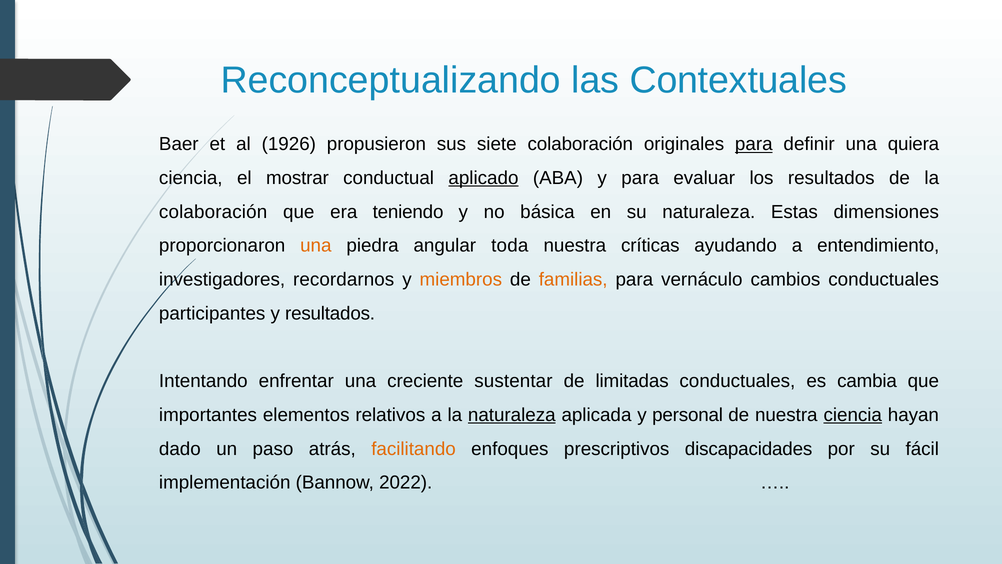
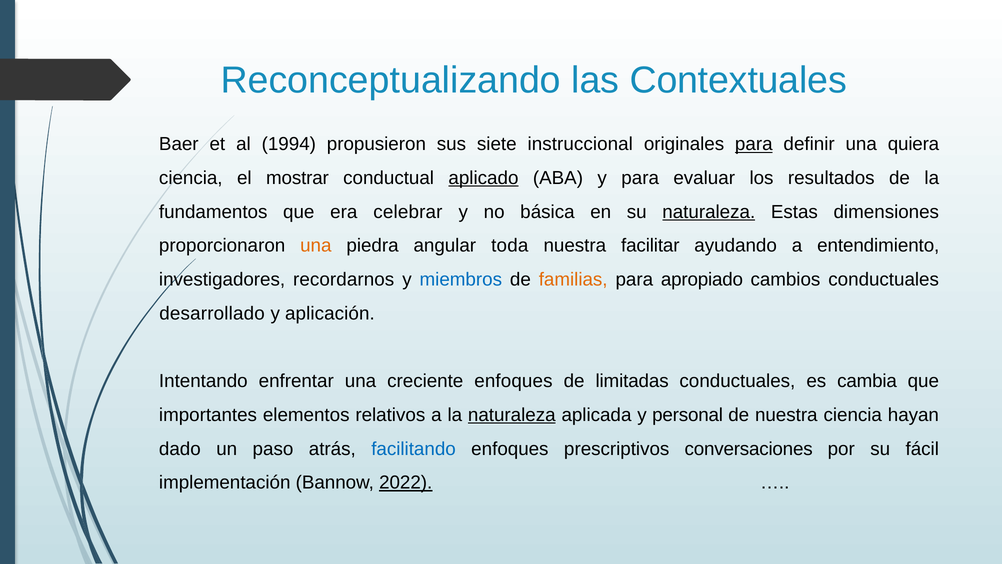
1926: 1926 -> 1994 (289, 144)
siete colaboración: colaboración -> instruccional (580, 144)
colaboración: colaboración -> fundamentos (213, 212)
teniendo: teniendo -> celebrar (408, 212)
naturaleza underline: none -> present (709, 212)
críticas: críticas -> facilitar (650, 246)
miembros colour: orange -> blue (461, 279)
vernáculo: vernáculo -> apropiado (702, 279)
participantes: participantes -> desarrollado (212, 313)
y resultados: resultados -> aplicación (330, 313)
creciente sustentar: sustentar -> enfoques (513, 381)
ciencia underline: present -> none (853, 415)
facilitando colour: orange -> blue (414, 449)
discapacidades: discapacidades -> conversaciones (749, 449)
2022 underline: none -> present (406, 482)
